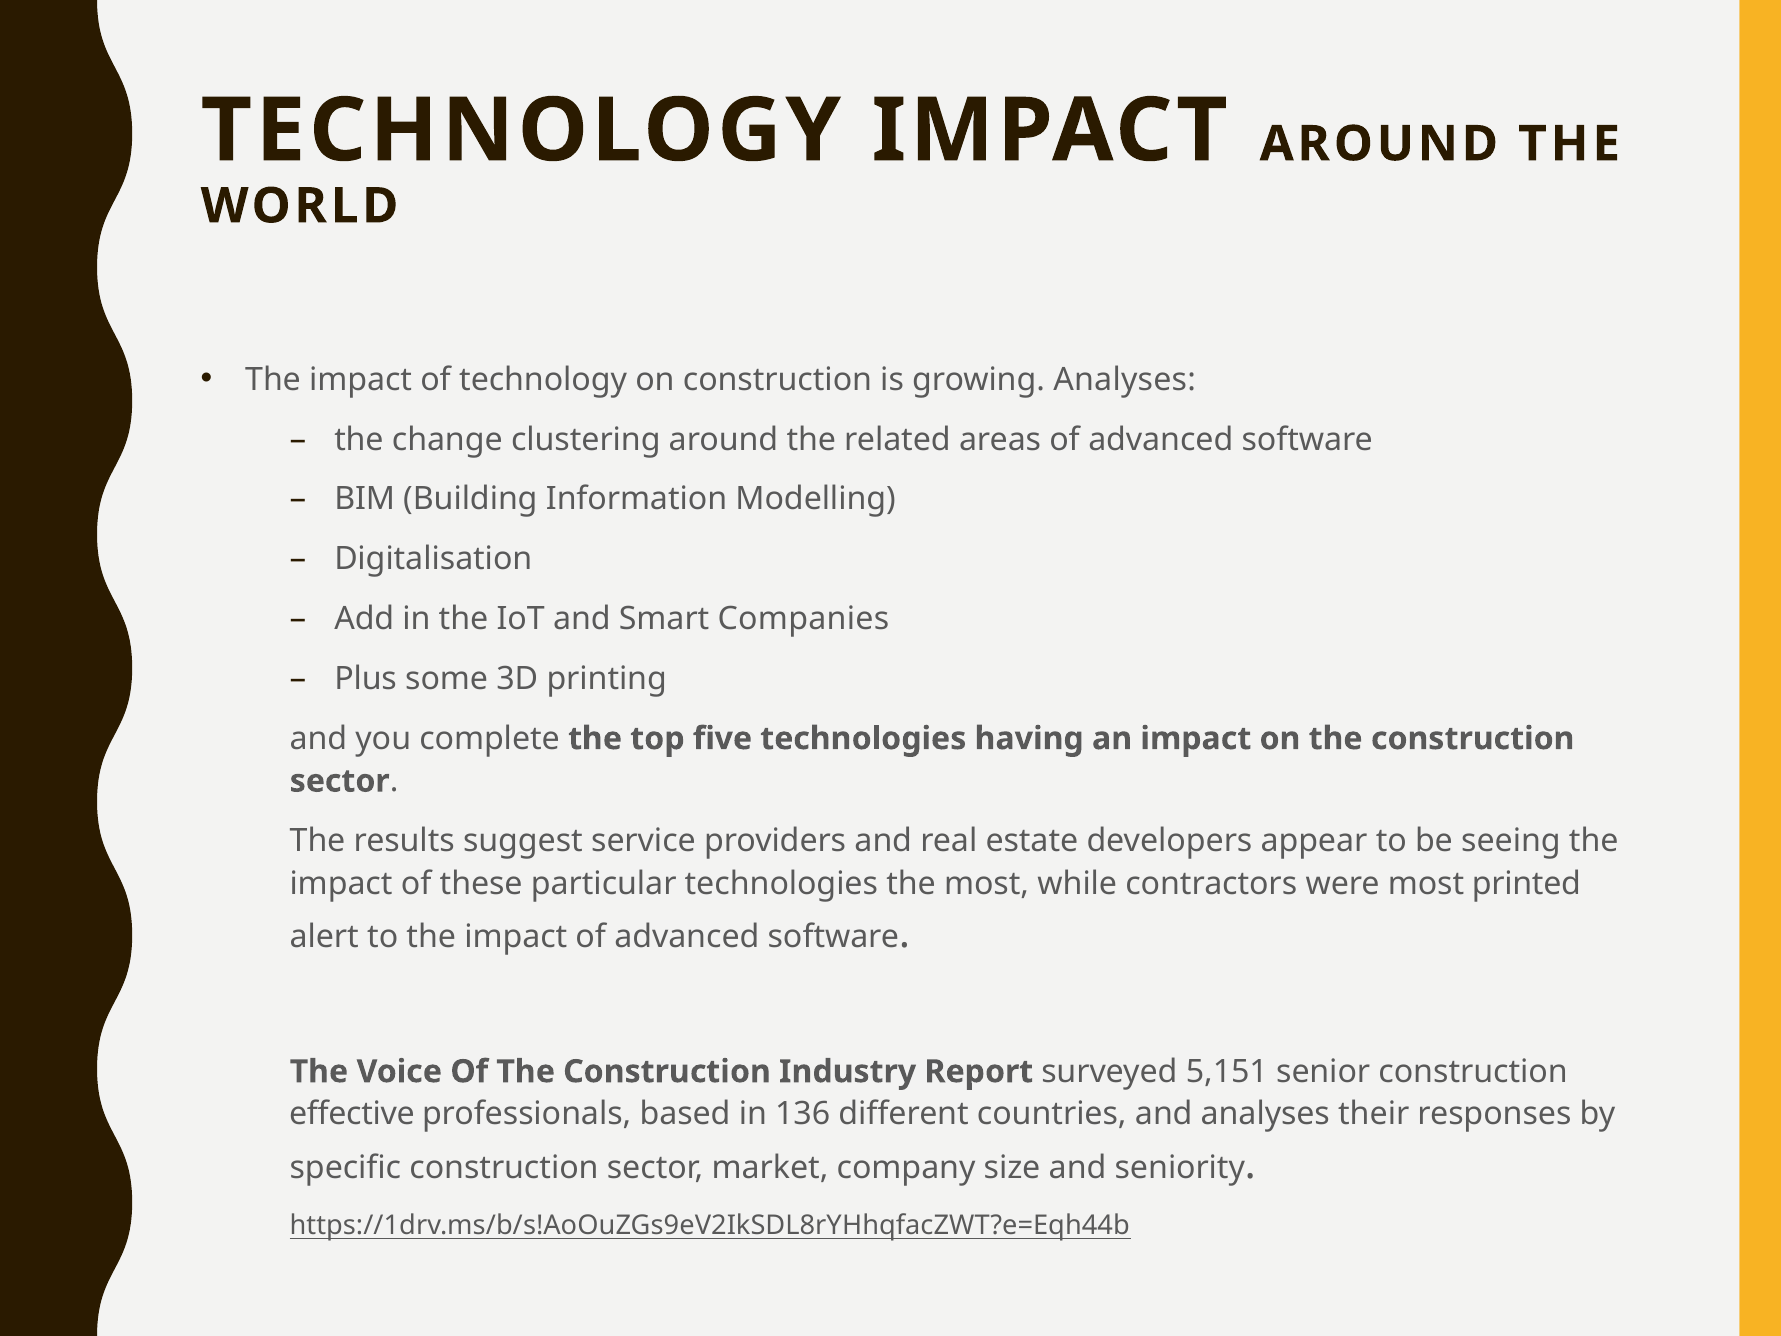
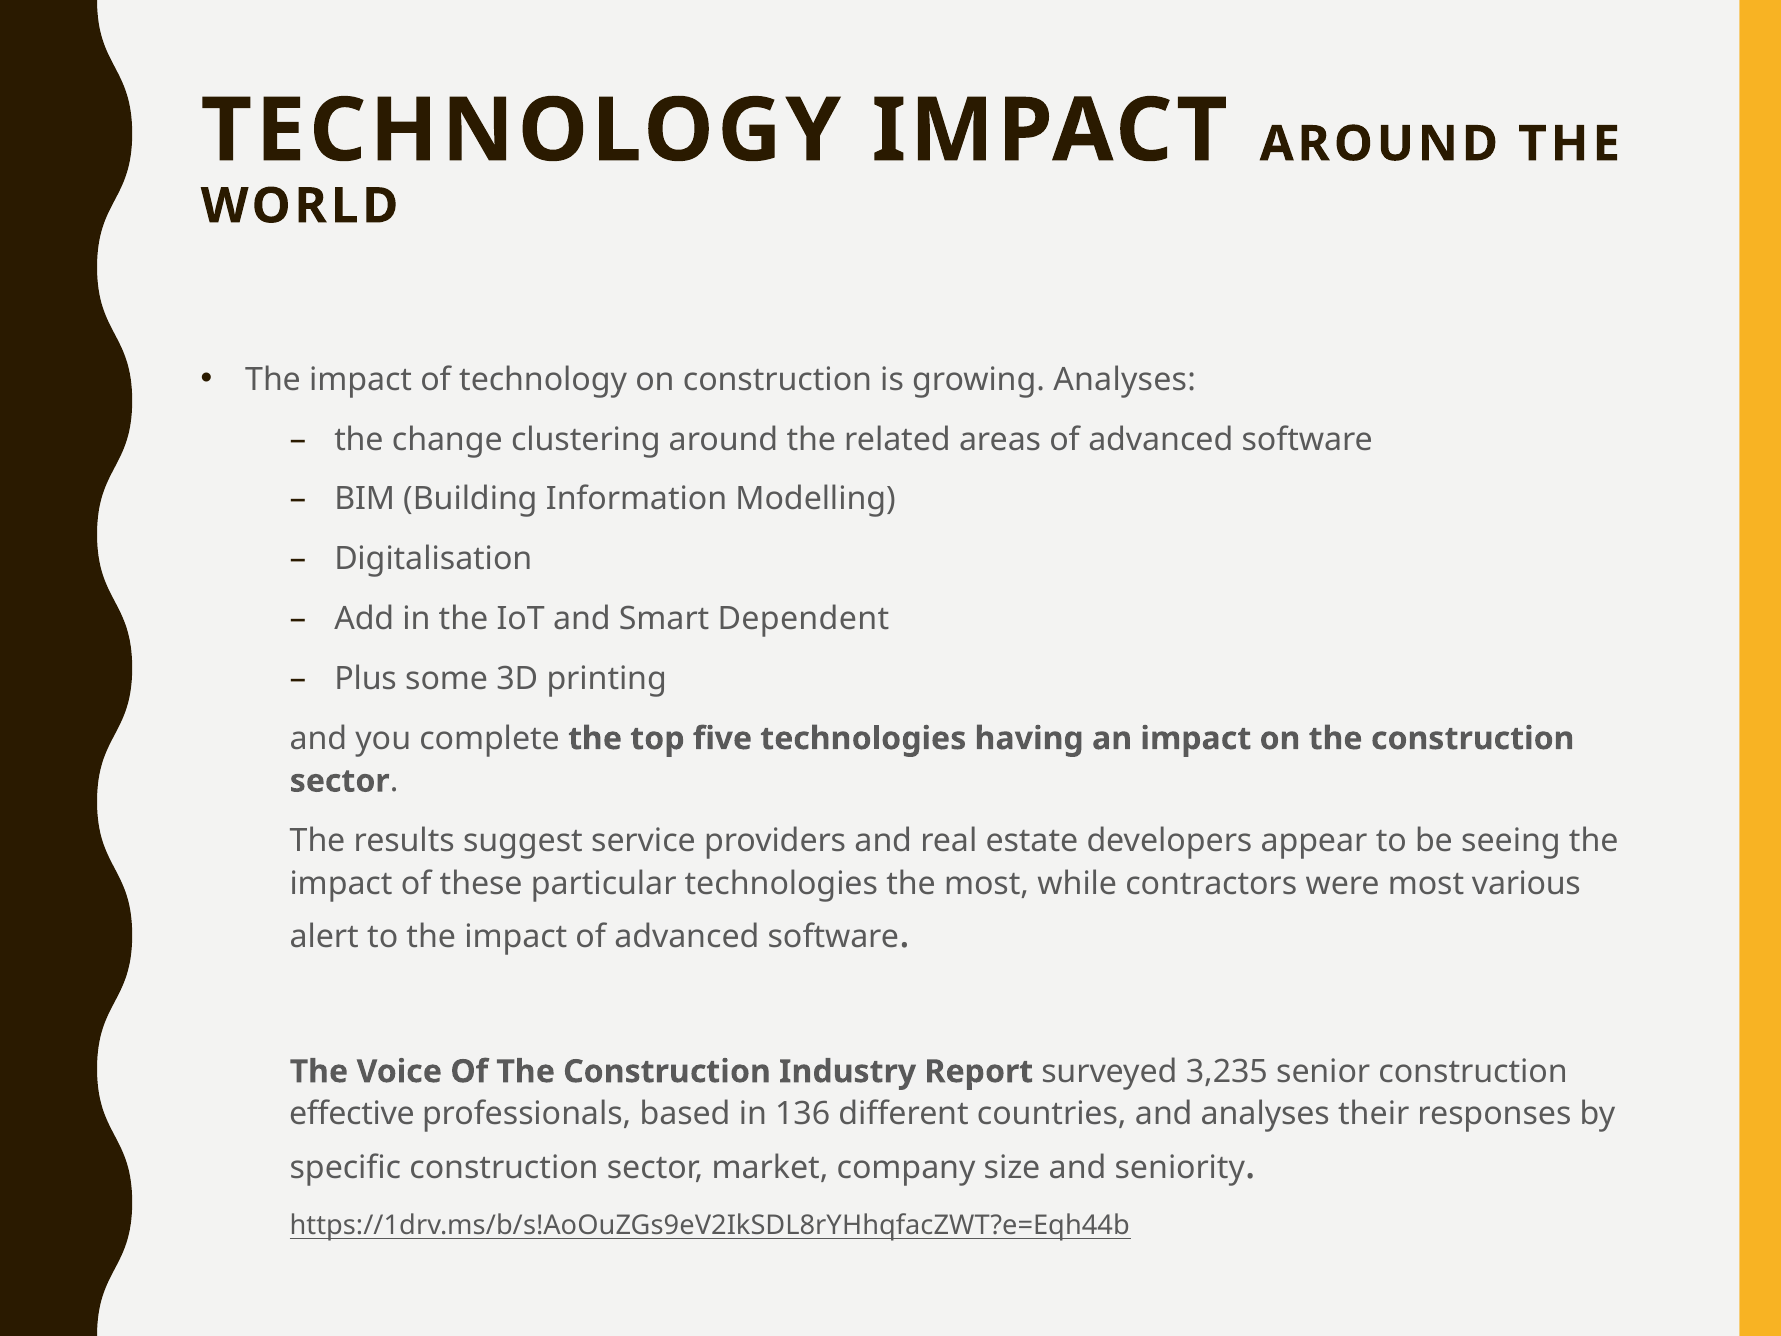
Companies: Companies -> Dependent (803, 619)
printed: printed -> various (1526, 883)
5,151: 5,151 -> 3,235 (1227, 1071)
